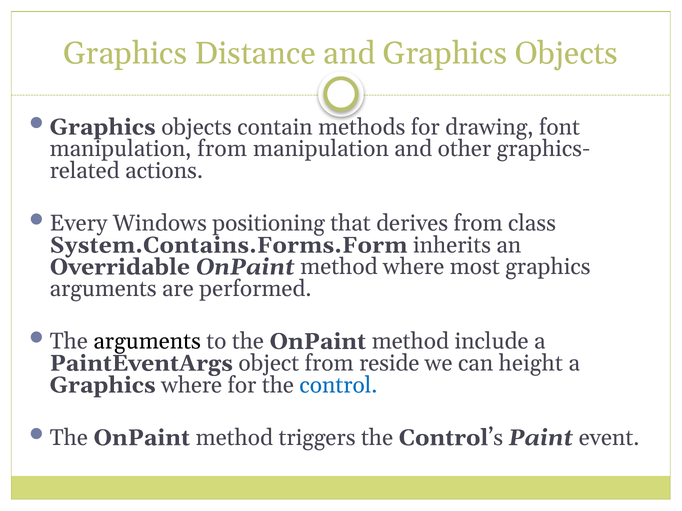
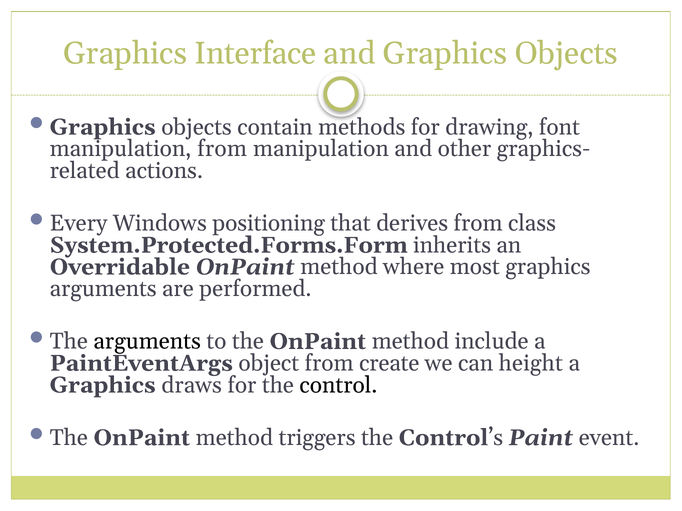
Distance: Distance -> Interface (255, 54)
System.Contains.Forms.Form: System.Contains.Forms.Form -> System.Protected.Forms.Form (229, 245)
reside: reside -> create (389, 364)
Graphics where: where -> draws (192, 385)
control colour: blue -> black (338, 385)
